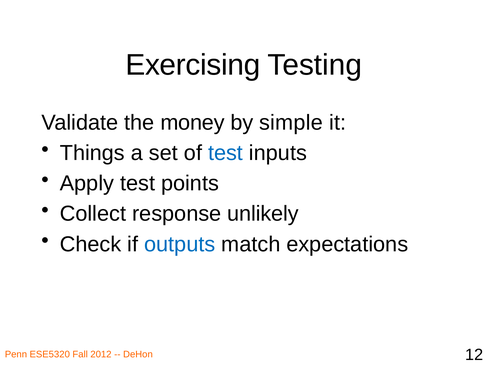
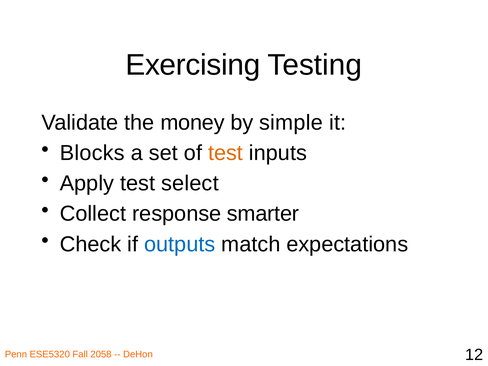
Things: Things -> Blocks (92, 153)
test colour: blue -> orange (225, 153)
points: points -> select (190, 183)
unlikely: unlikely -> smarter (263, 214)
2012: 2012 -> 2058 (101, 354)
